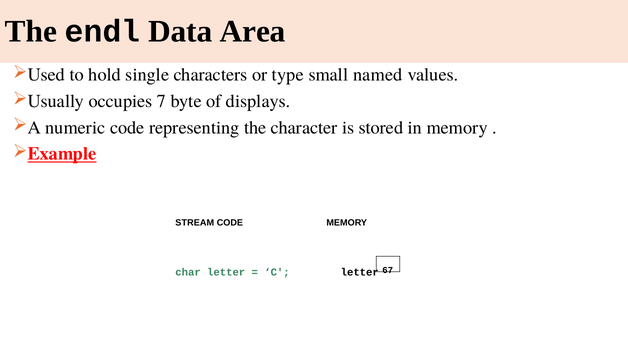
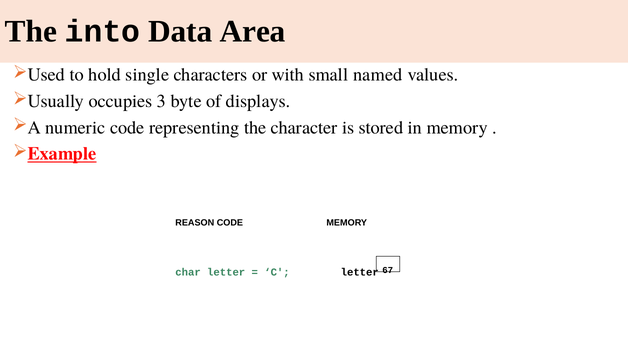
endl: endl -> into (103, 31)
type: type -> with (288, 75)
7: 7 -> 3 (162, 101)
STREAM: STREAM -> REASON (195, 223)
